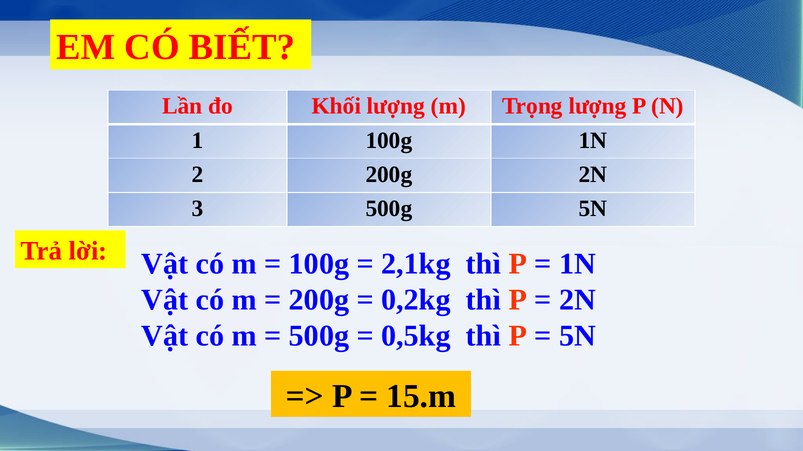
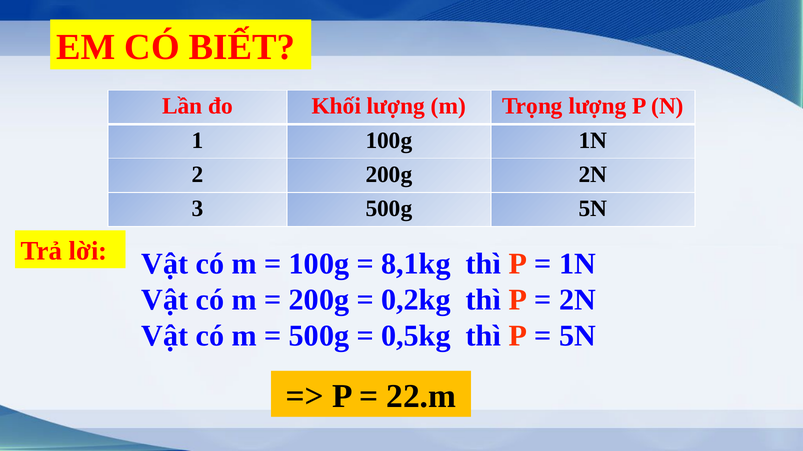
2,1kg: 2,1kg -> 8,1kg (416, 264)
15.m: 15.m -> 22.m (421, 397)
